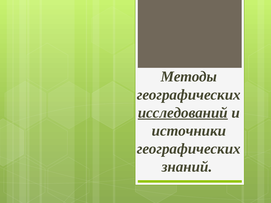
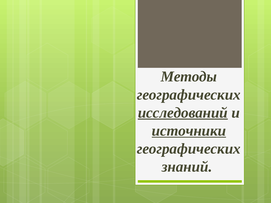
источники underline: none -> present (189, 131)
